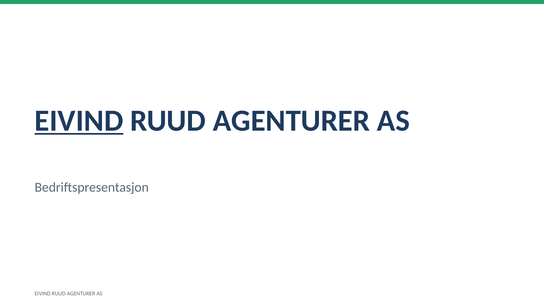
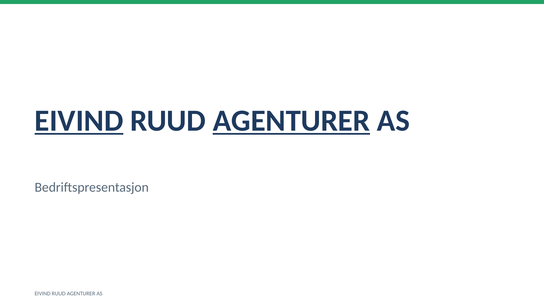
AGENTURER underline: none -> present (291, 121)
